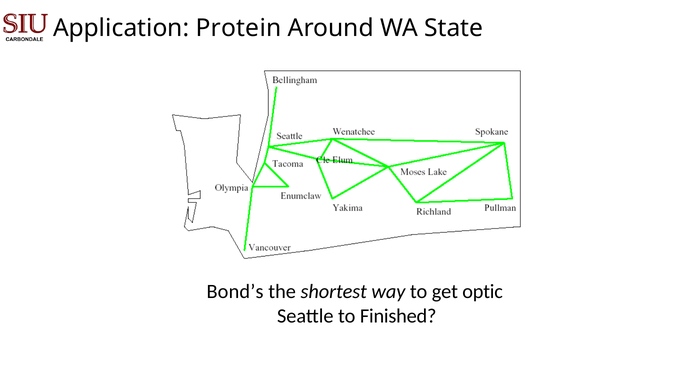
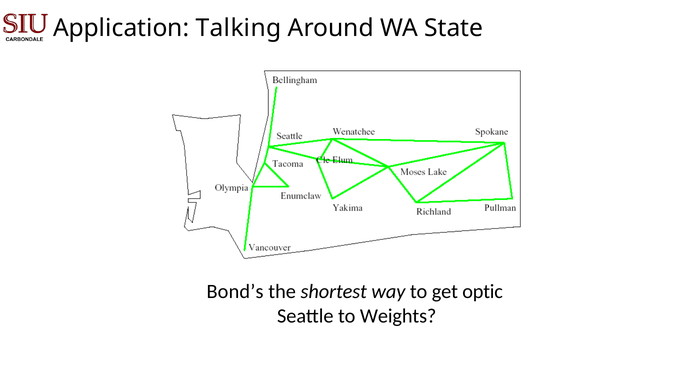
Protein: Protein -> Talking (239, 28)
Finished: Finished -> Weights (398, 316)
